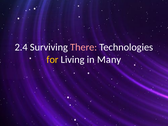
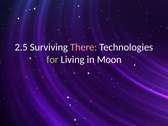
2.4: 2.4 -> 2.5 (21, 47)
for colour: yellow -> light green (52, 60)
Many: Many -> Moon (109, 60)
